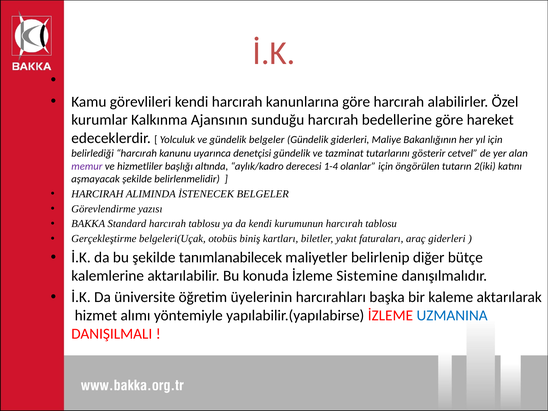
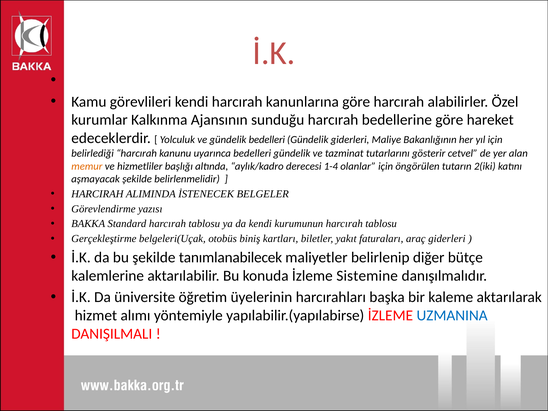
gündelik belgeler: belgeler -> bedelleri (267, 140)
uyarınca denetçisi: denetçisi -> bedelleri (252, 153)
memur colour: purple -> orange (87, 166)
